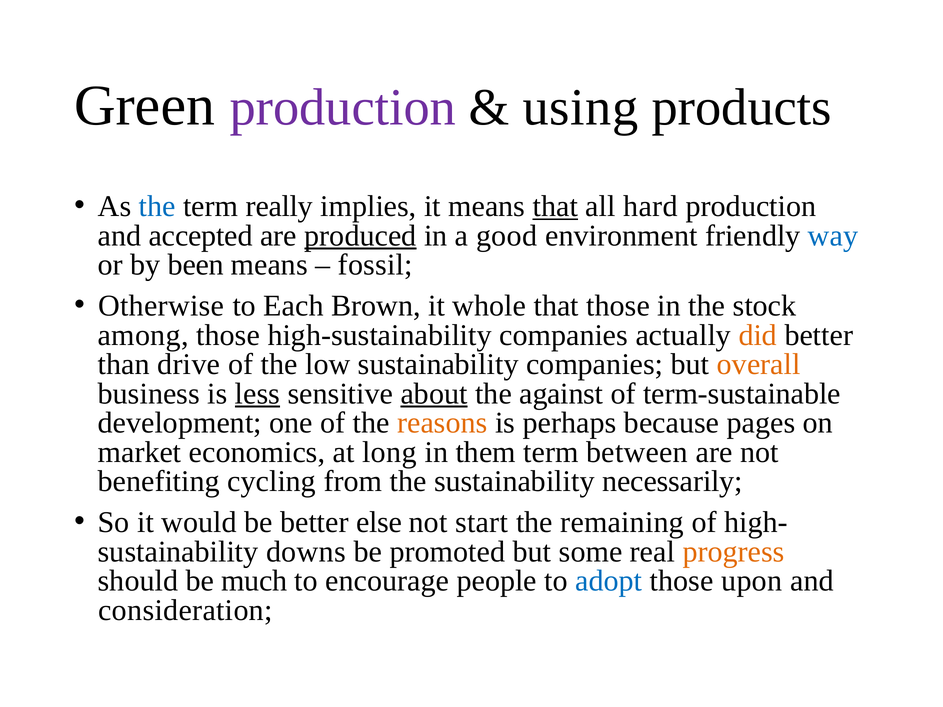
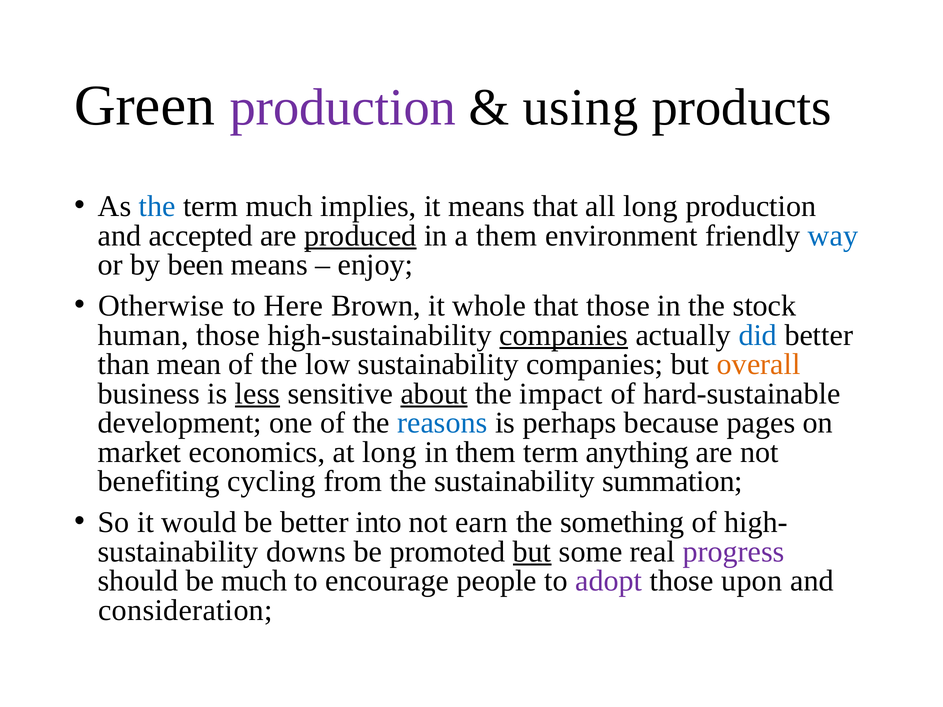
term really: really -> much (279, 206)
that underline: present -> none (555, 206)
all hard: hard -> long (651, 206)
a good: good -> them (507, 236)
fossil: fossil -> enjoy (375, 265)
Each: Each -> Here (293, 306)
among: among -> human (143, 335)
companies underline: none -> present (564, 335)
did colour: orange -> blue (758, 335)
drive: drive -> mean (189, 365)
against: against -> impact (561, 394)
term-sustainable: term-sustainable -> hard-sustainable (742, 394)
reasons colour: orange -> blue (442, 423)
between: between -> anything (637, 452)
necessarily: necessarily -> summation (672, 482)
else: else -> into (379, 523)
start: start -> earn (482, 523)
remaining: remaining -> something (622, 523)
but underline: none -> present (532, 552)
progress colour: orange -> purple (734, 552)
adopt colour: blue -> purple (609, 581)
